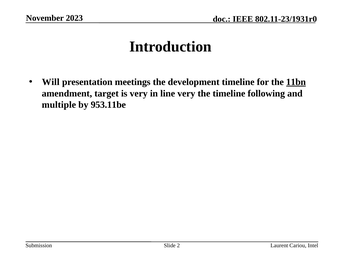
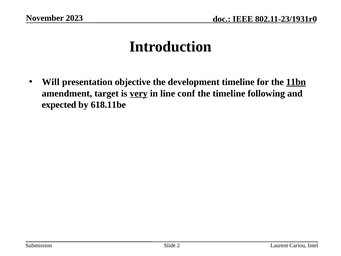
meetings: meetings -> objective (133, 82)
very underline: none -> present (139, 93)
line very: very -> conf (186, 93)
multiple: multiple -> expected (59, 105)
953.11be: 953.11be -> 618.11be (108, 105)
